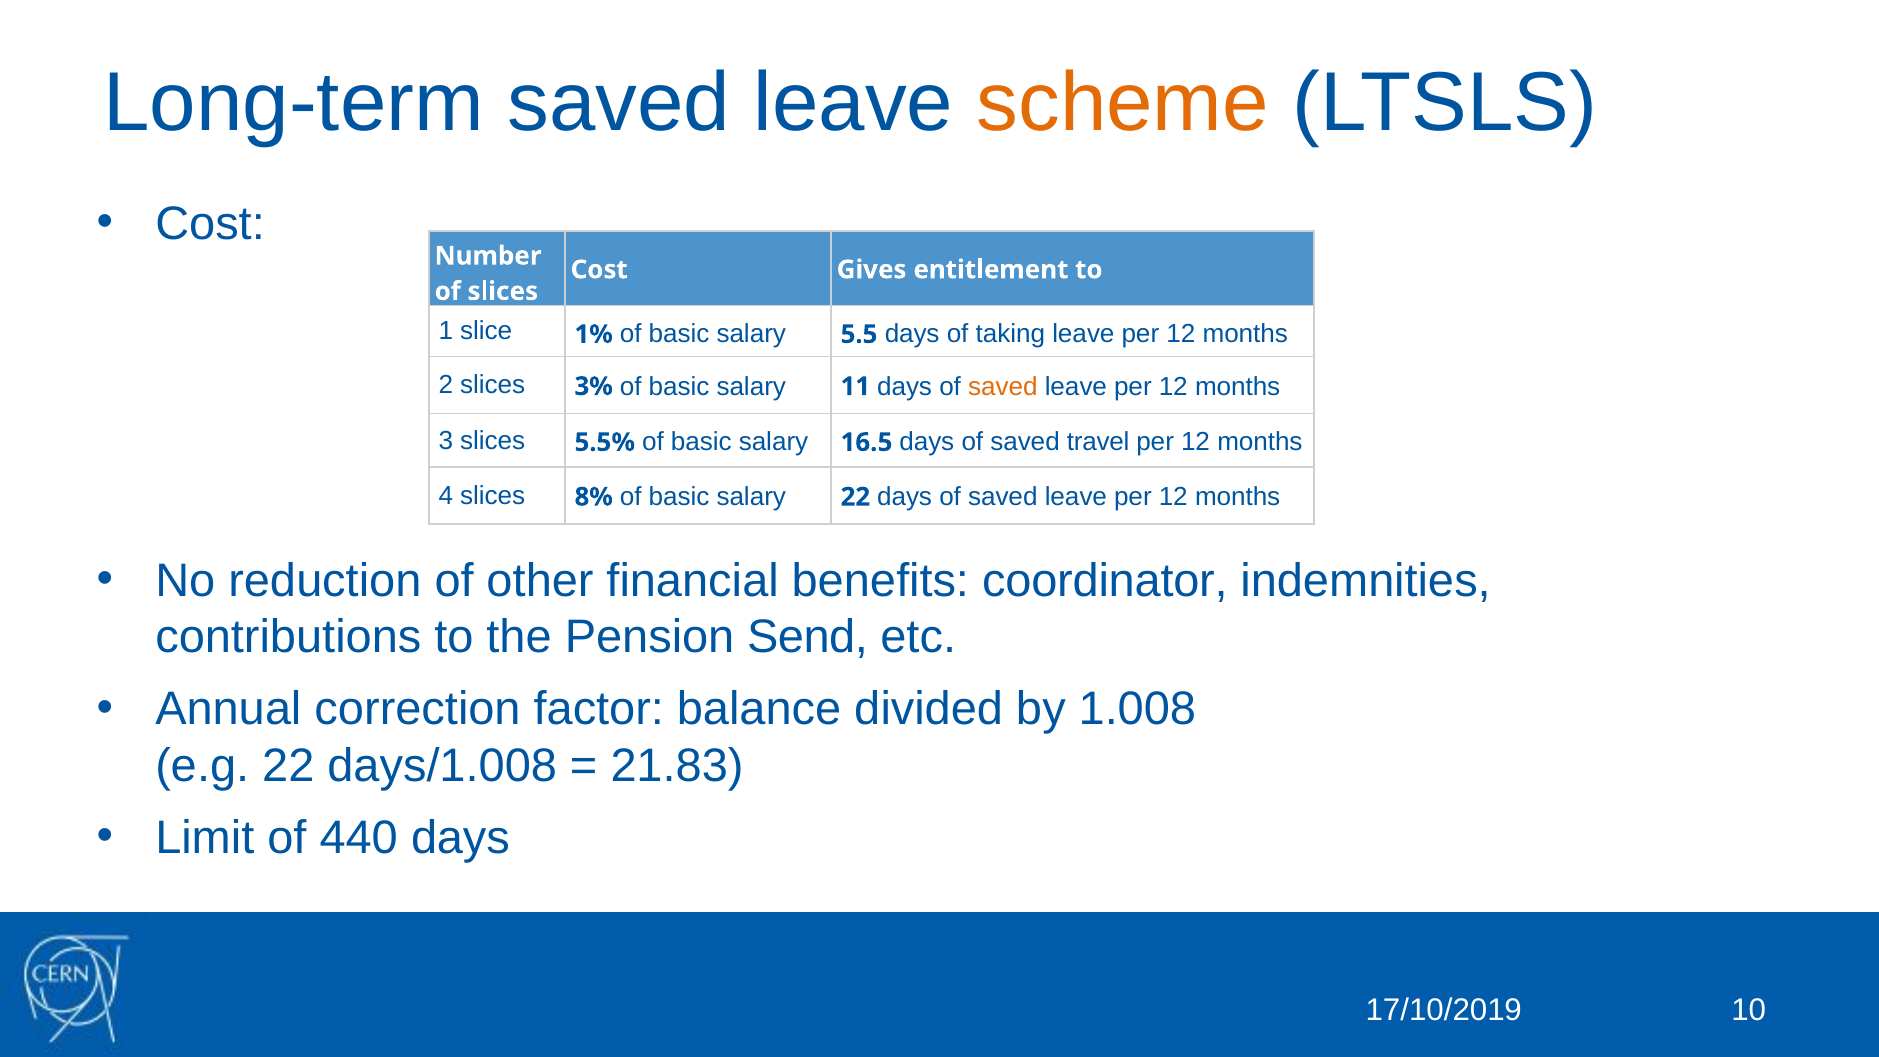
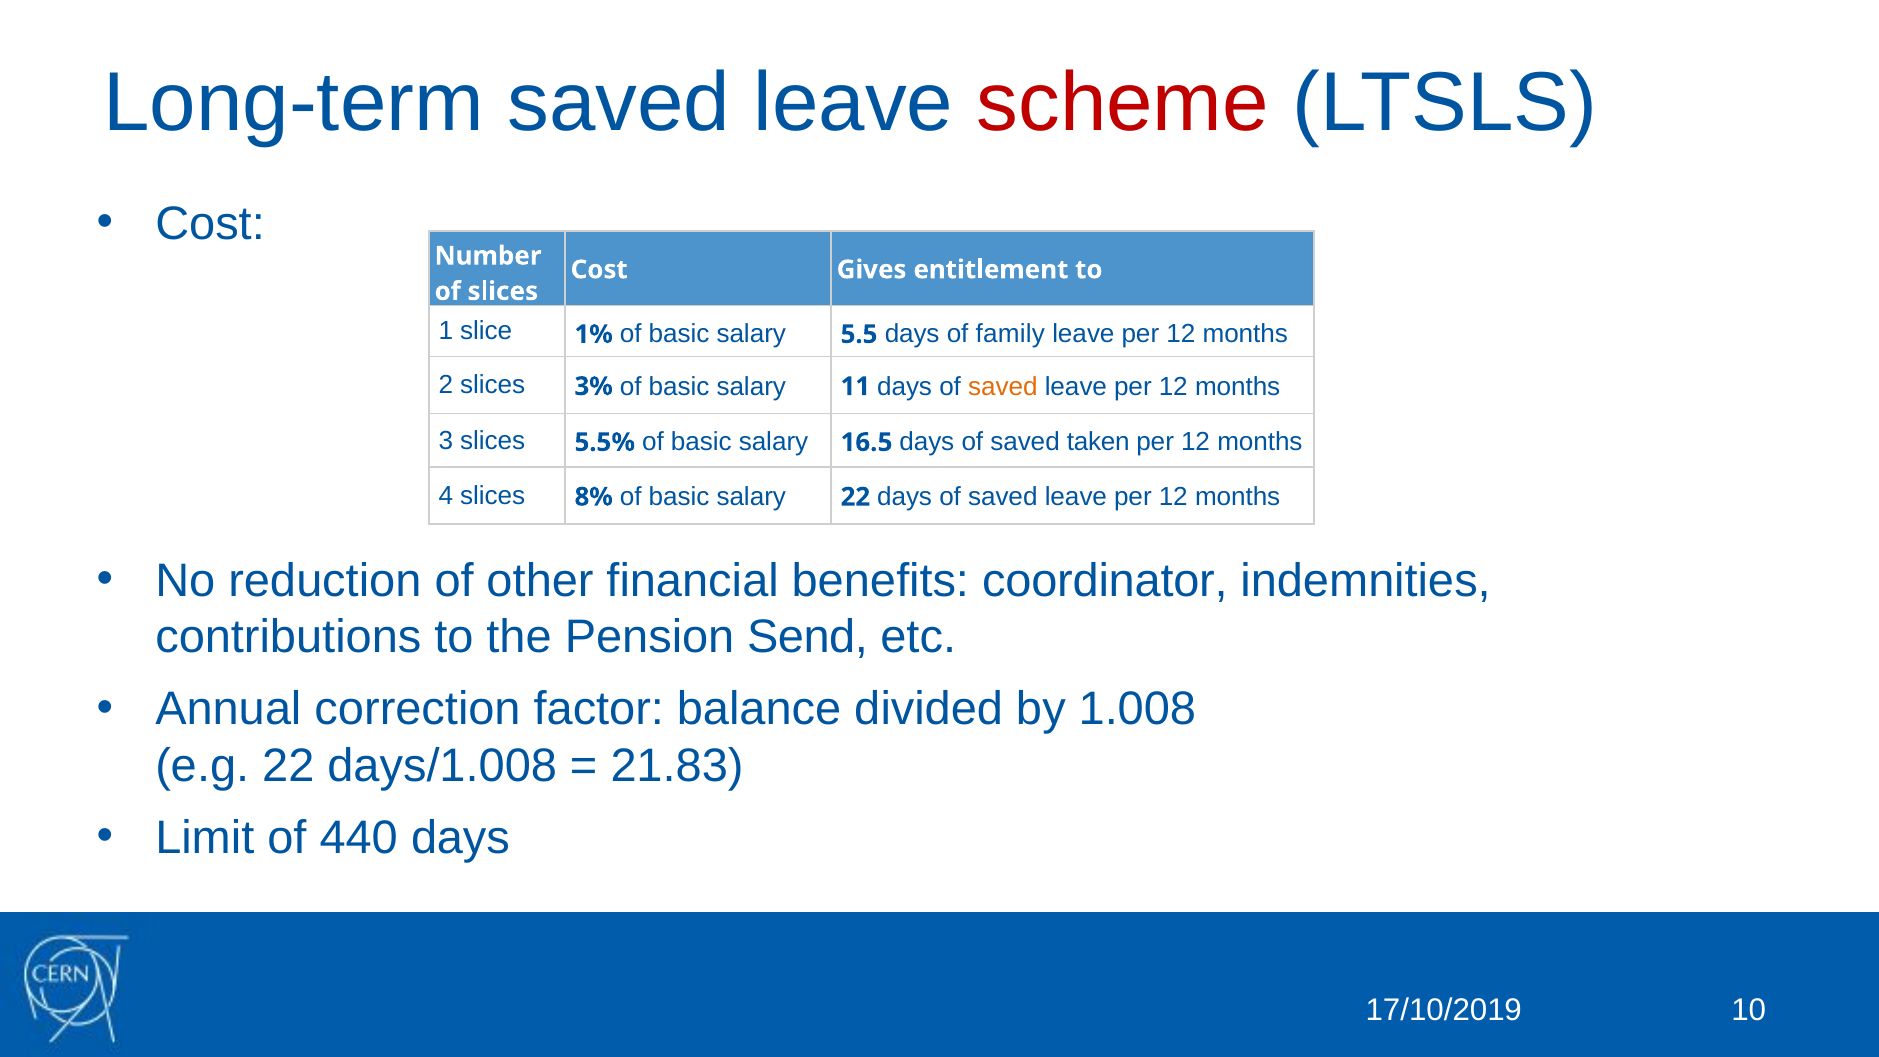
scheme colour: orange -> red (1123, 103)
taking: taking -> family (1010, 334)
travel: travel -> taken (1098, 442)
